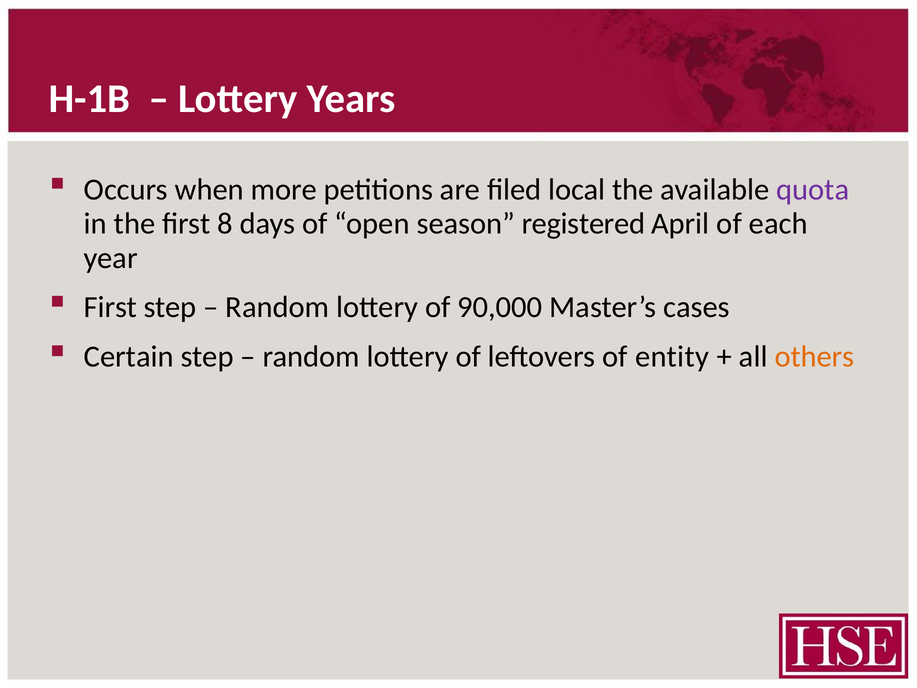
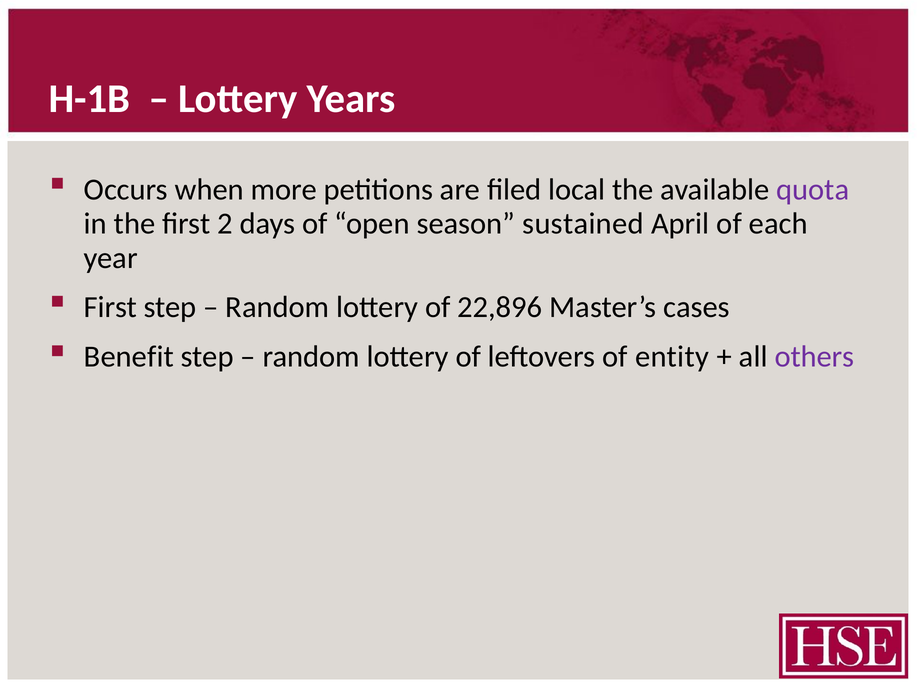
8: 8 -> 2 (225, 224)
registered: registered -> sustained (583, 224)
90,000: 90,000 -> 22,896 (500, 307)
Certain: Certain -> Benefit (129, 357)
others colour: orange -> purple (814, 357)
